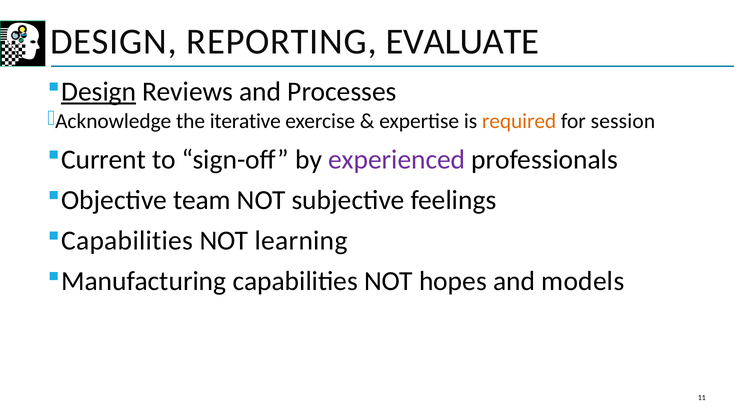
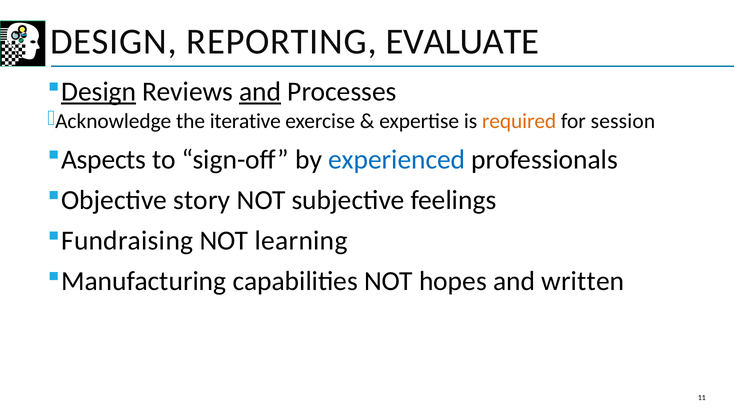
and underline: none -> present (260, 92)
Current: Current -> Aspects (104, 160)
experienced colour: purple -> blue (397, 160)
team: team -> story (202, 200)
Capabilities: Capabilities -> Fundraising (127, 241)
models: models -> written (583, 281)
